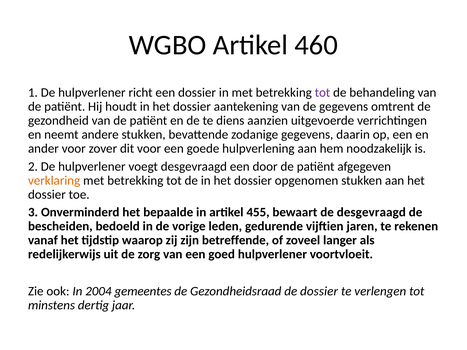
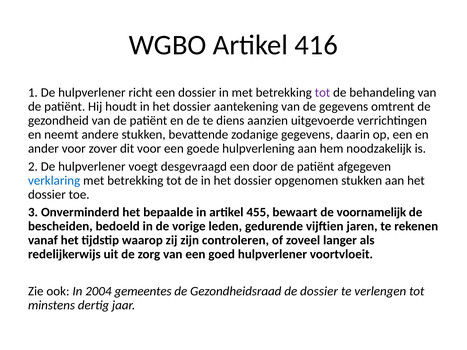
460: 460 -> 416 (316, 45)
verklaring colour: orange -> blue (54, 181)
de desgevraagd: desgevraagd -> voornamelijk (371, 212)
betreffende: betreffende -> controleren (235, 240)
